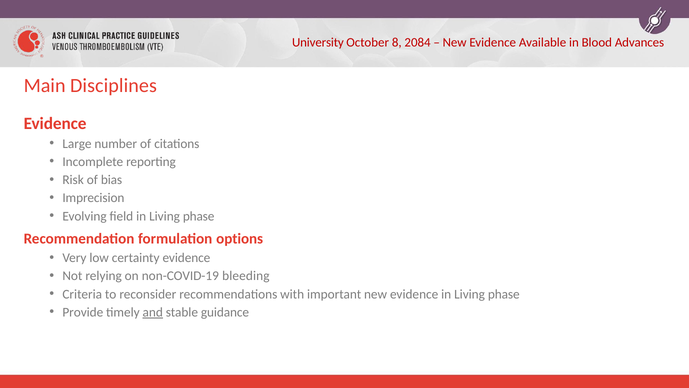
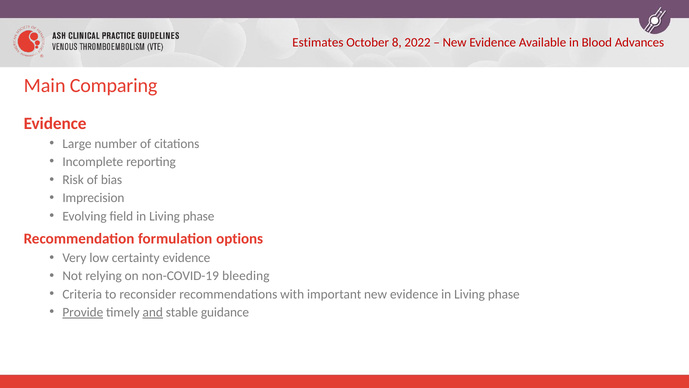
University: University -> Estimates (318, 42)
2084: 2084 -> 2022 (418, 42)
Disciplines: Disciplines -> Comparing (114, 85)
Provide underline: none -> present (83, 312)
